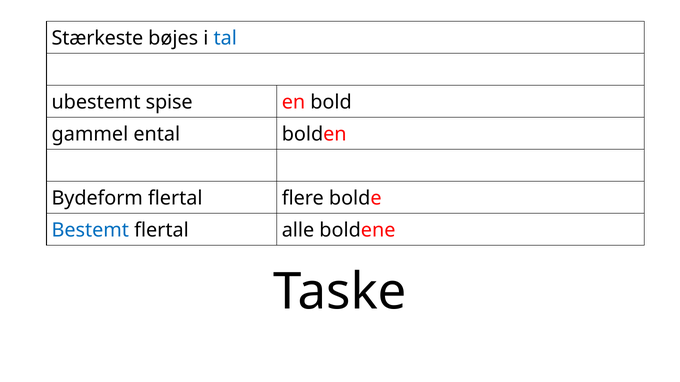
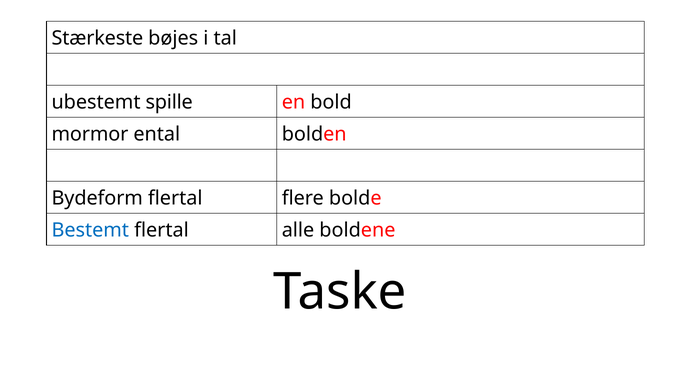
tal colour: blue -> black (225, 38)
spise: spise -> spille (169, 102)
gammel: gammel -> mormor (90, 134)
